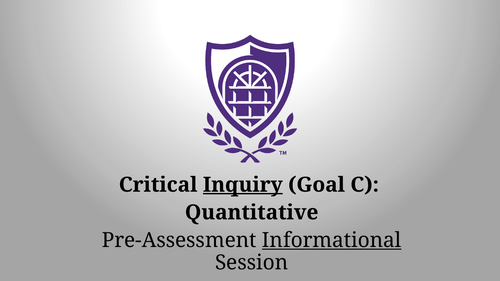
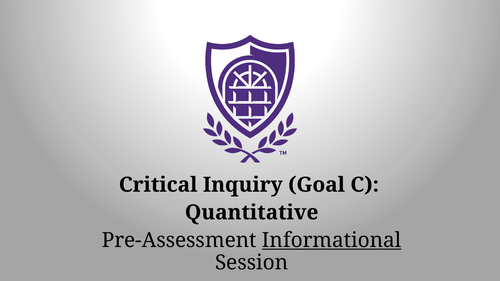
Inquiry underline: present -> none (243, 185)
